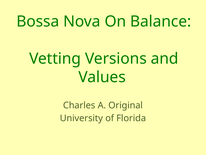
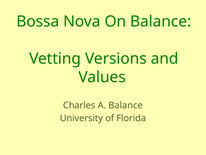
A Original: Original -> Balance (126, 105)
